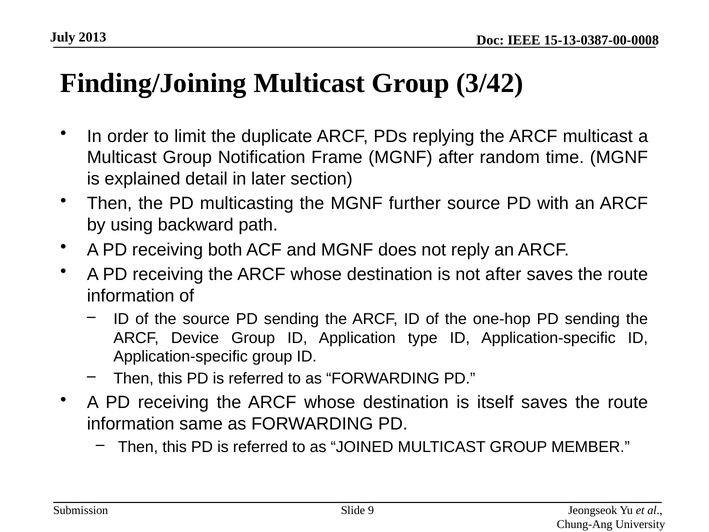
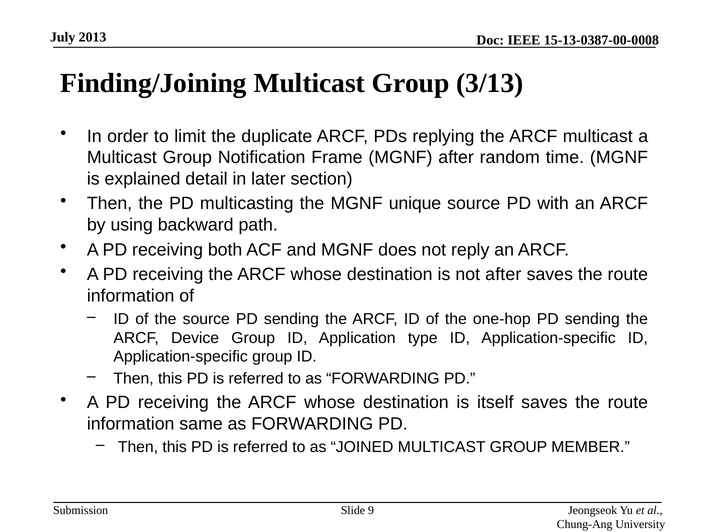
3/42: 3/42 -> 3/13 (490, 83)
further: further -> unique (415, 204)
